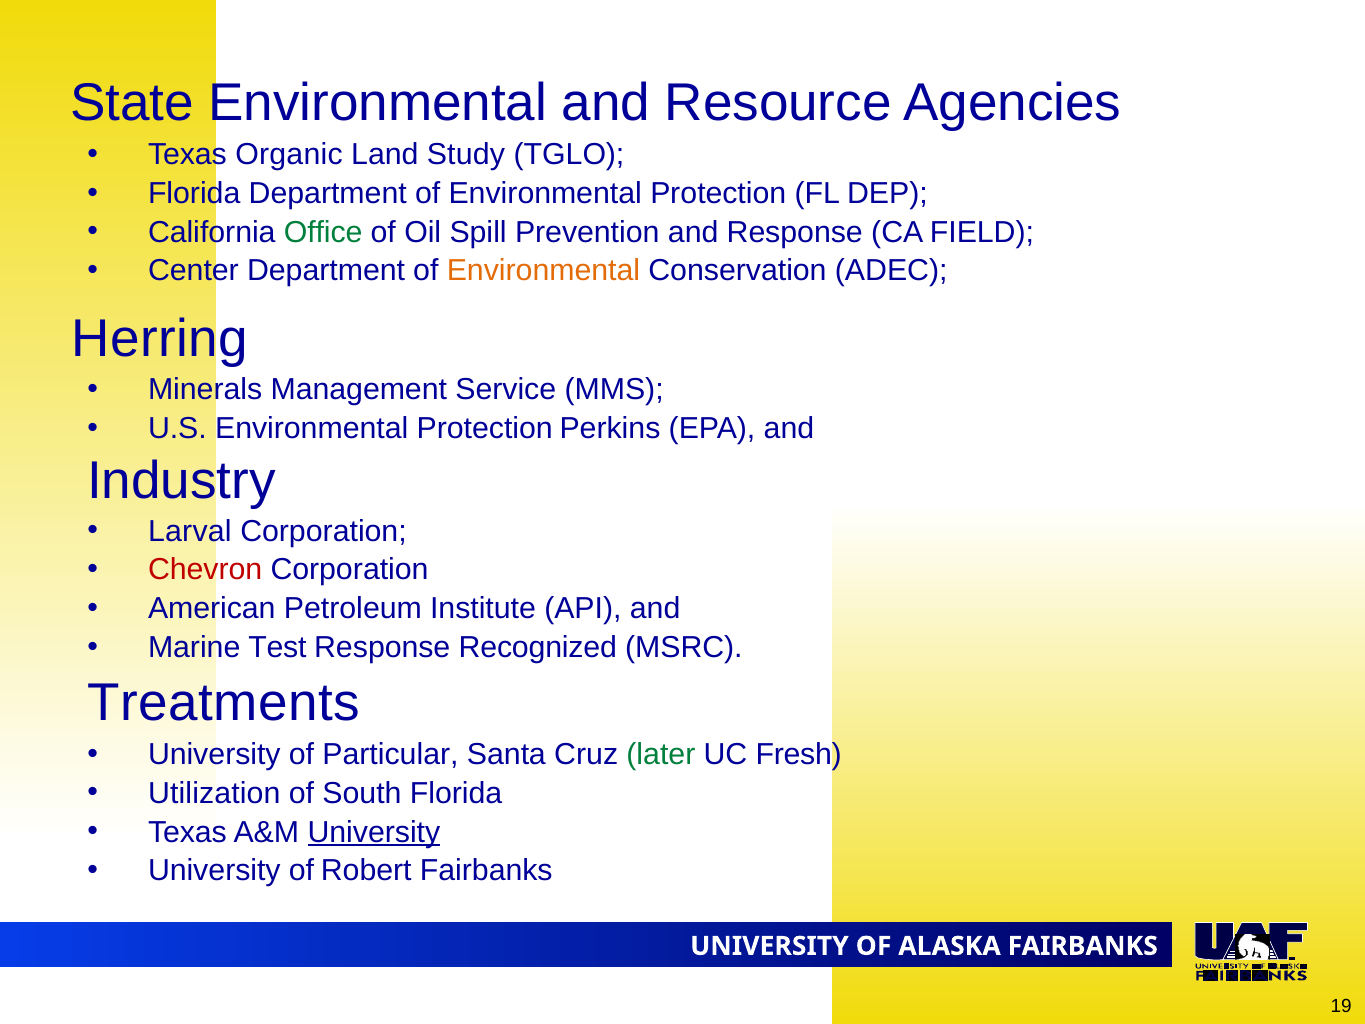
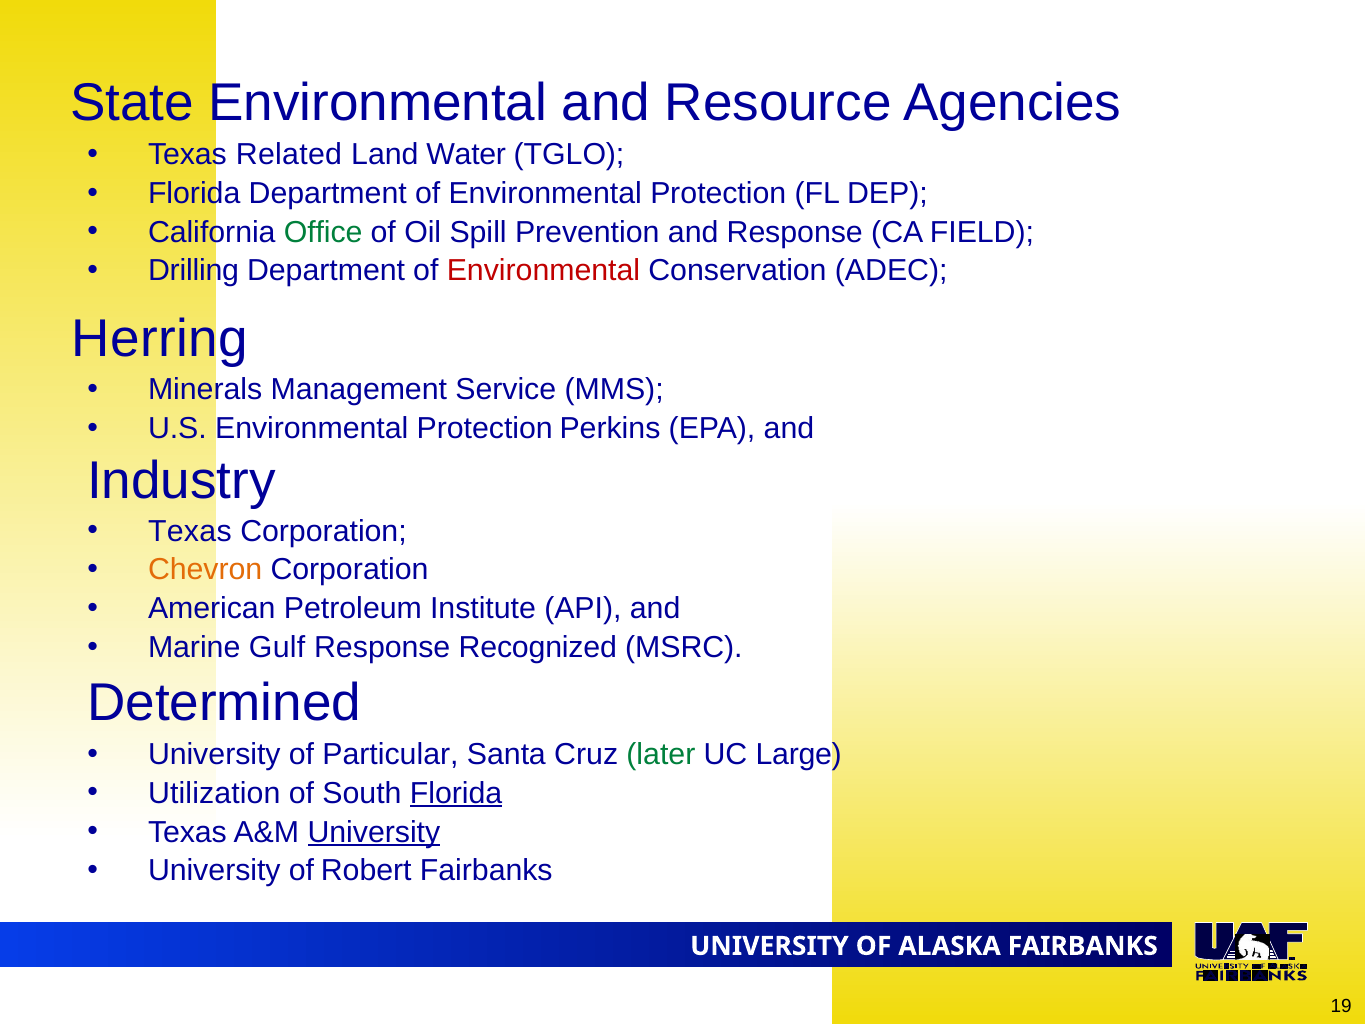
Organic: Organic -> Related (289, 154)
Study: Study -> Water (466, 154)
Center: Center -> Drilling (194, 271)
Environmental colour: orange -> red (544, 271)
Larval: Larval -> Texas (190, 531)
Chevron colour: red -> orange (205, 570)
Test: Test -> Gulf (277, 647)
Treatments: Treatments -> Determined (224, 703)
Fresh: Fresh -> Large (799, 754)
Florida underline: none -> present (456, 793)
